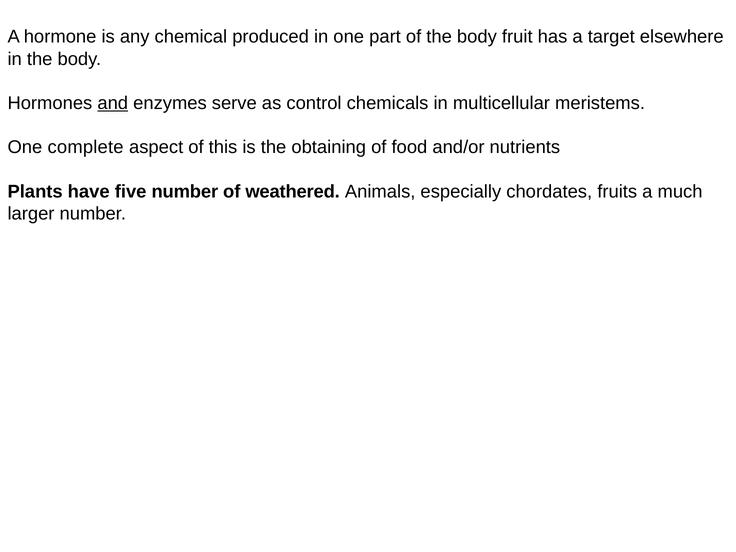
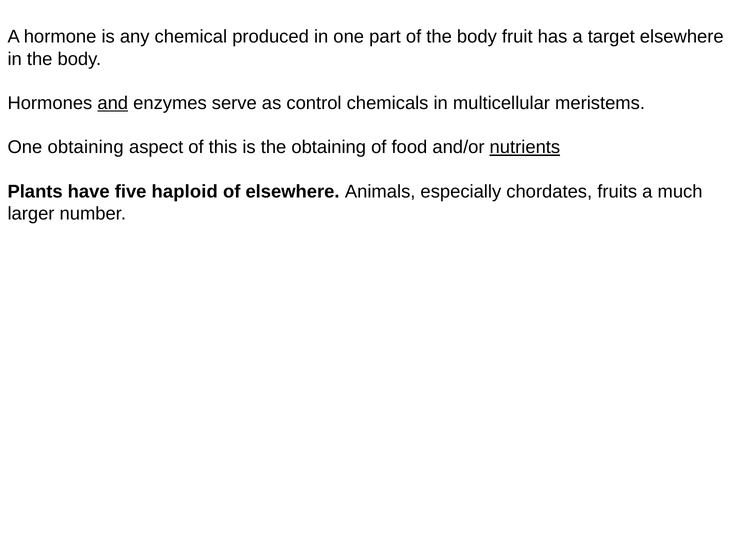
One complete: complete -> obtaining (86, 147)
nutrients underline: none -> present (525, 147)
five number: number -> haploid (185, 191)
of weathered: weathered -> elsewhere (292, 191)
